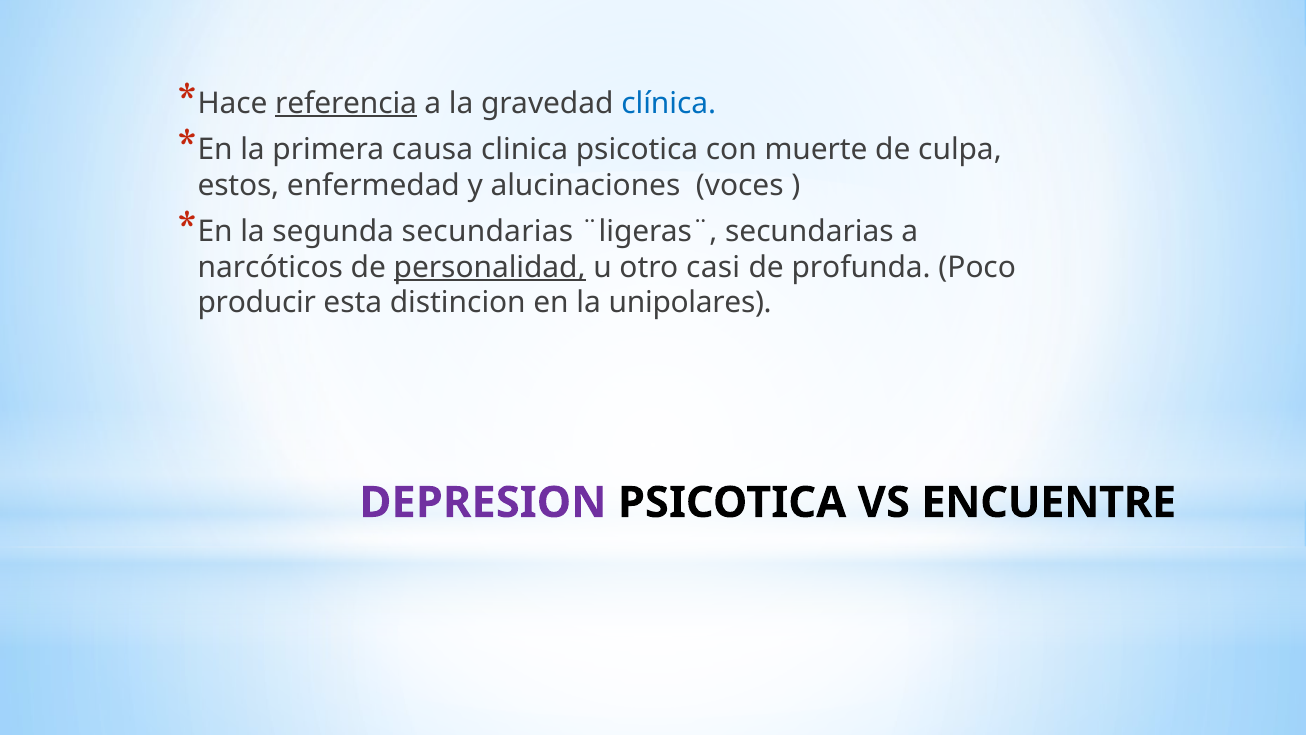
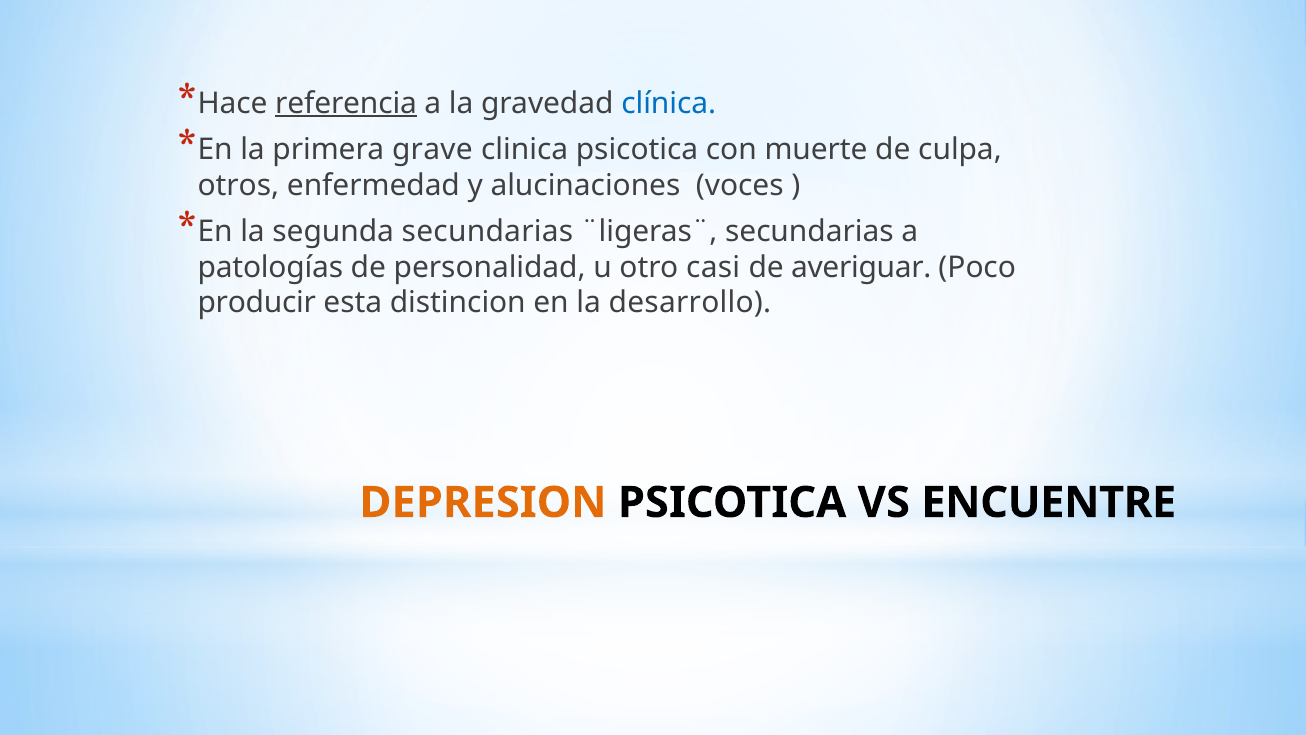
causa: causa -> grave (432, 149)
estos: estos -> otros (238, 185)
narcóticos: narcóticos -> patologías (270, 267)
personalidad underline: present -> none (490, 267)
profunda: profunda -> averiguar (861, 267)
unipolares: unipolares -> desarrollo (690, 303)
DEPRESION colour: purple -> orange (483, 502)
